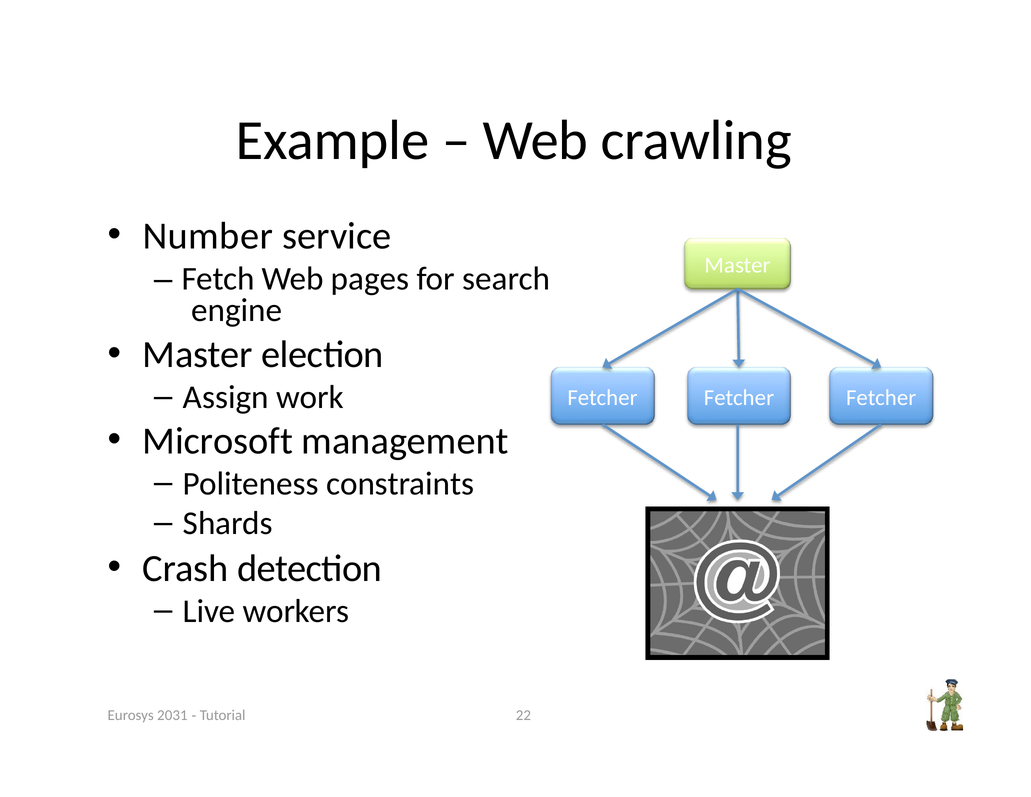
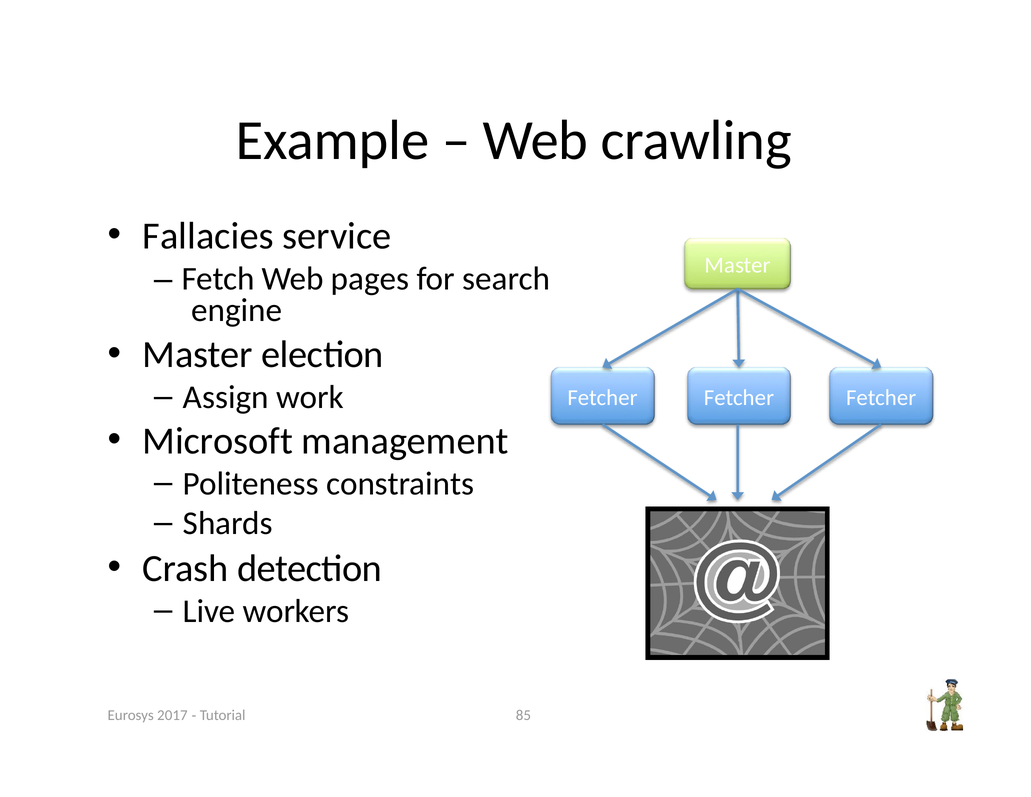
Number: Number -> Fallacies (208, 236)
2031: 2031 -> 2017 (172, 715)
22: 22 -> 85 (523, 715)
